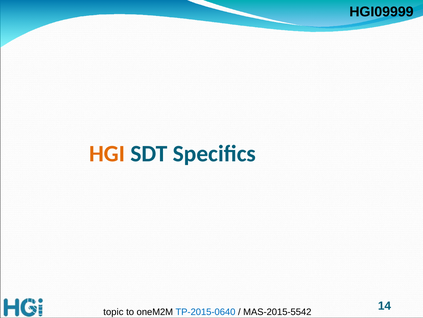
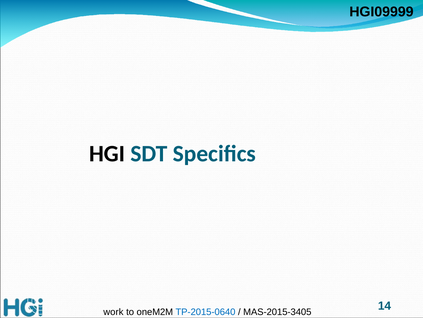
HGI colour: orange -> black (107, 153)
topic: topic -> work (113, 311)
MAS-2015-5542: MAS-2015-5542 -> MAS-2015-3405 (277, 311)
